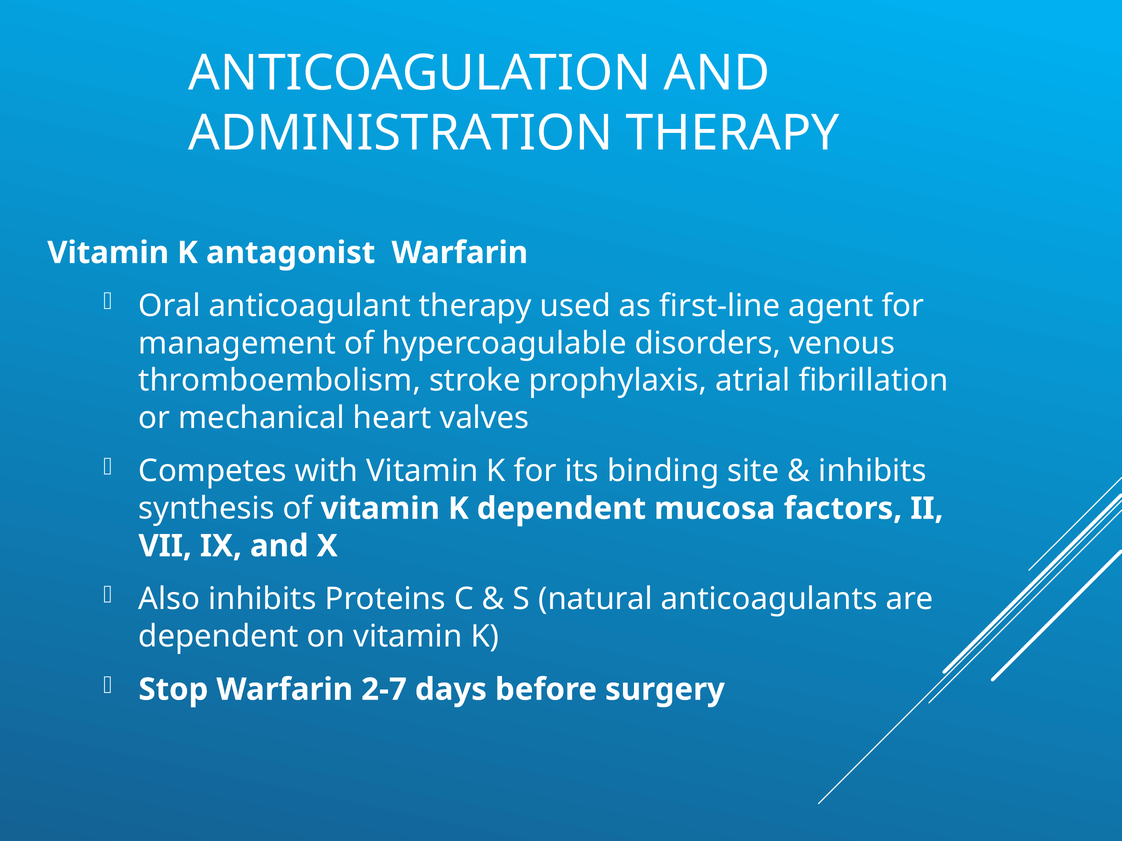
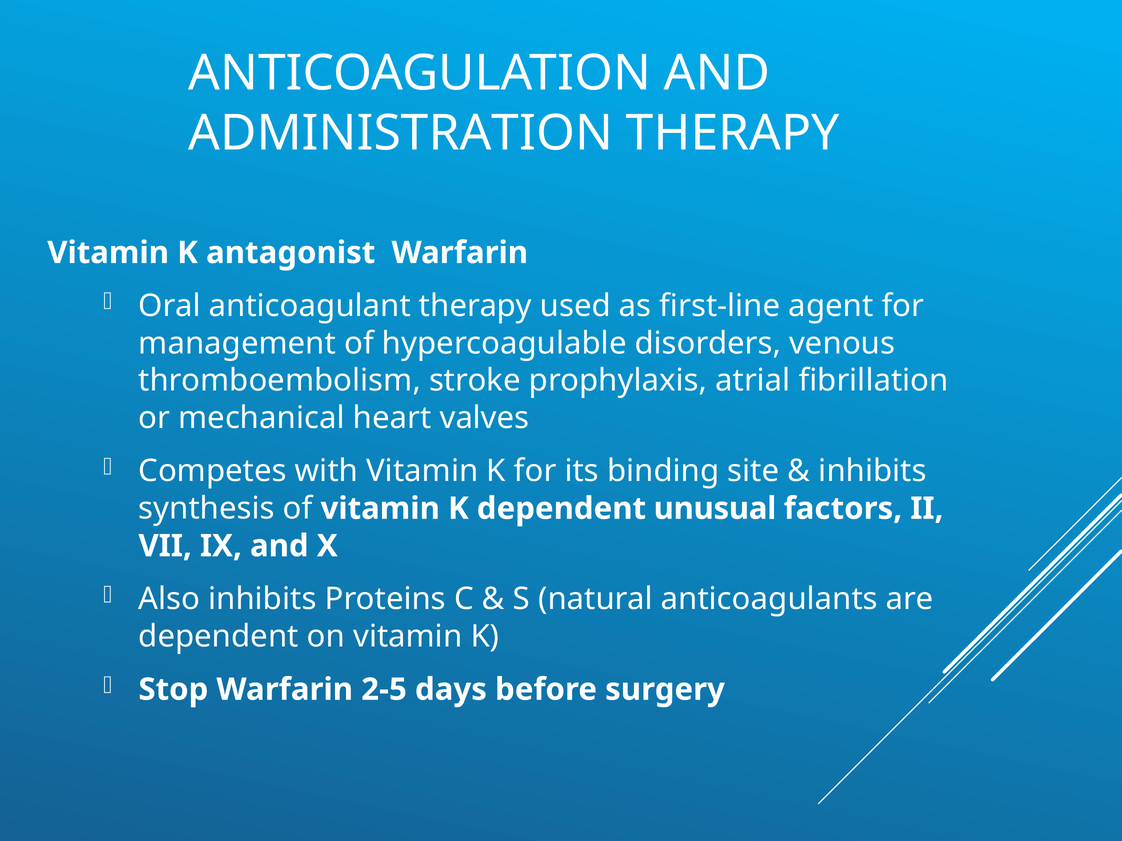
mucosa: mucosa -> unusual (715, 509)
2-7: 2-7 -> 2-5 (384, 690)
